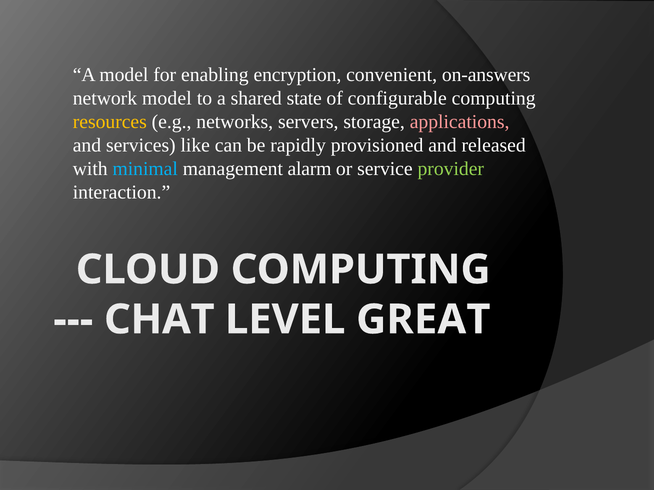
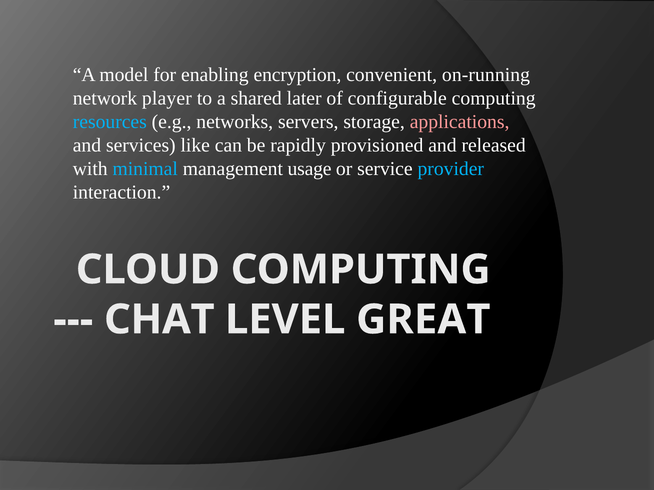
on-answers: on-answers -> on-running (486, 75)
network model: model -> player (167, 98)
state: state -> later (304, 98)
resources colour: yellow -> light blue (110, 122)
alarm: alarm -> usage (310, 169)
provider colour: light green -> light blue (451, 169)
